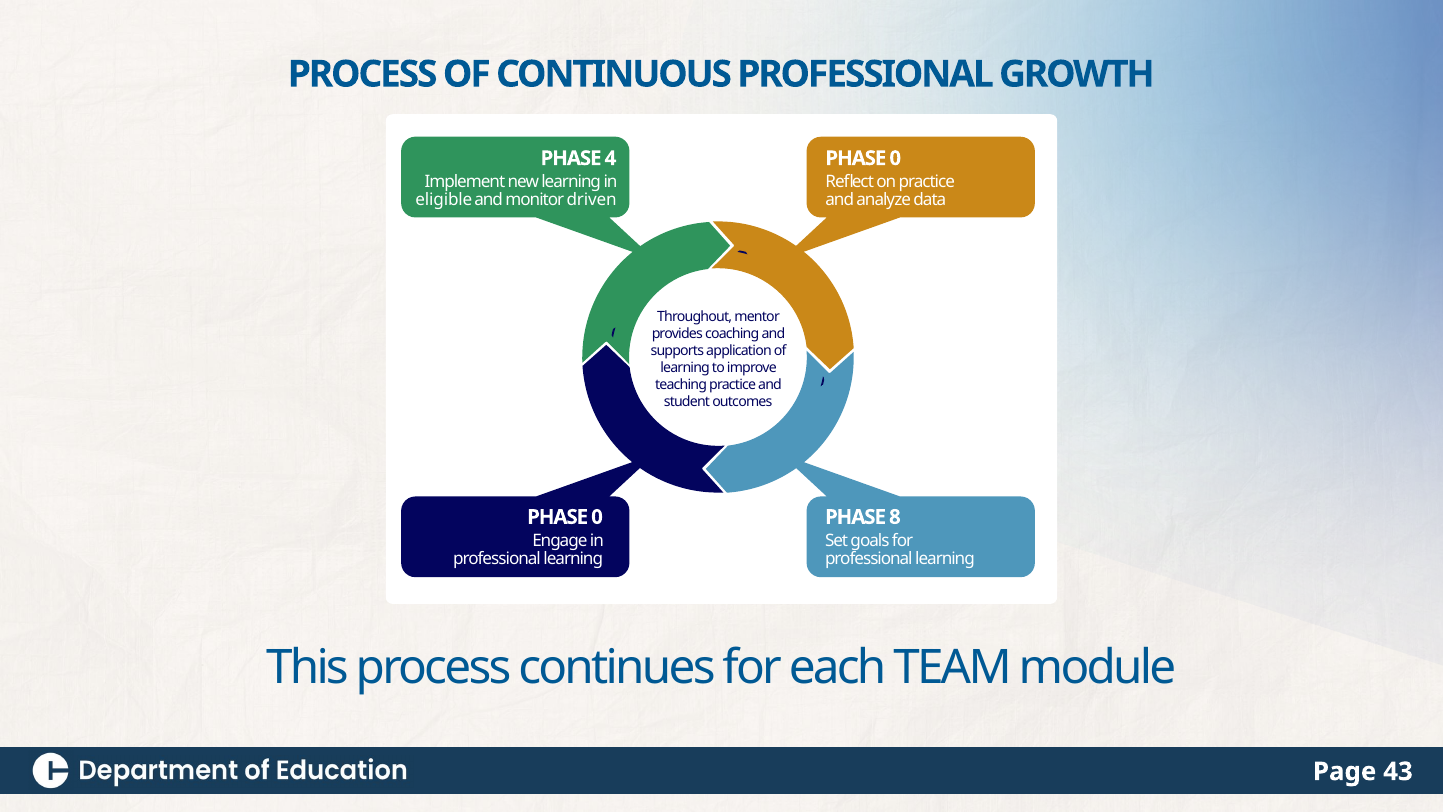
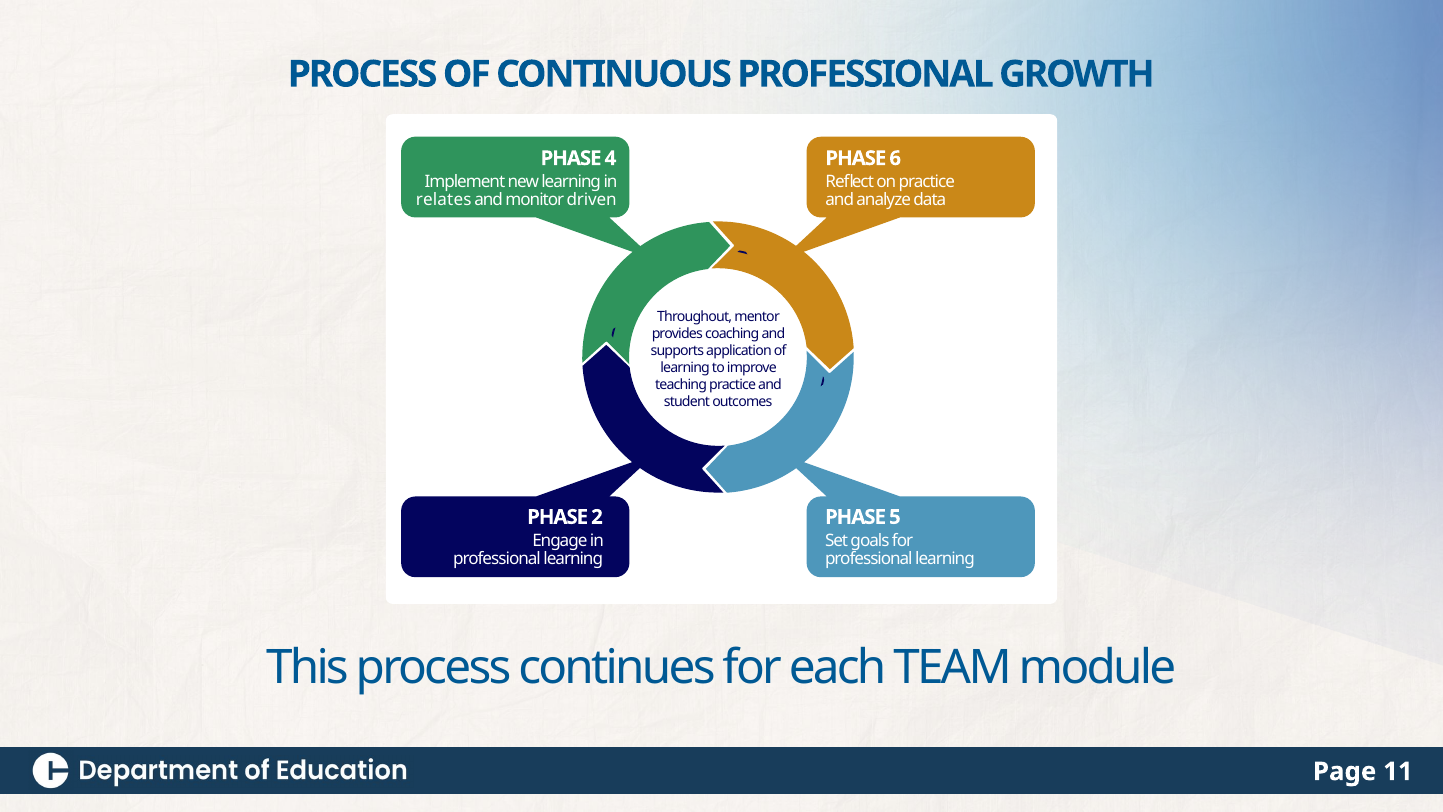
0: 0 -> 6 (895, 158)
eligible: eligible -> relates (444, 200)
0: 0 -> 2 (597, 517)
8: 8 -> 5 (895, 517)
43: 43 -> 11 (1398, 771)
